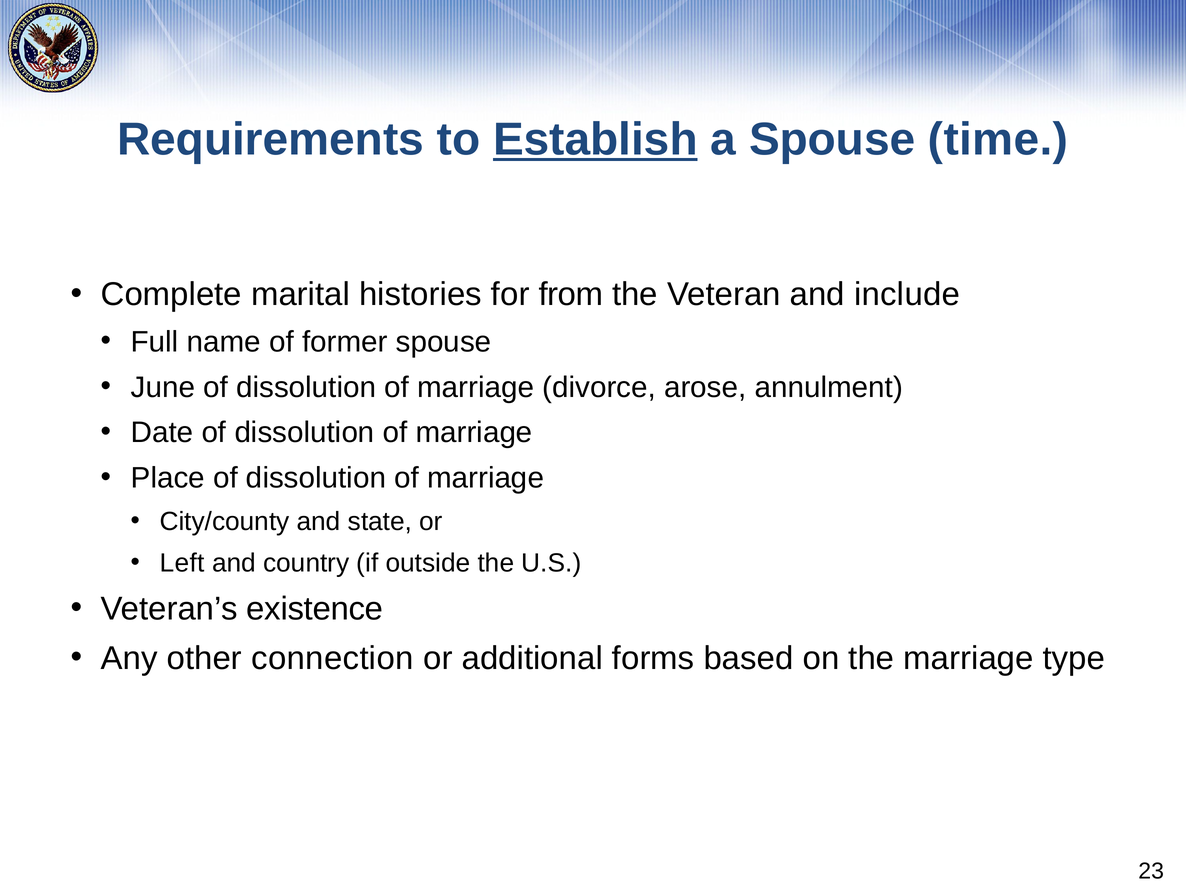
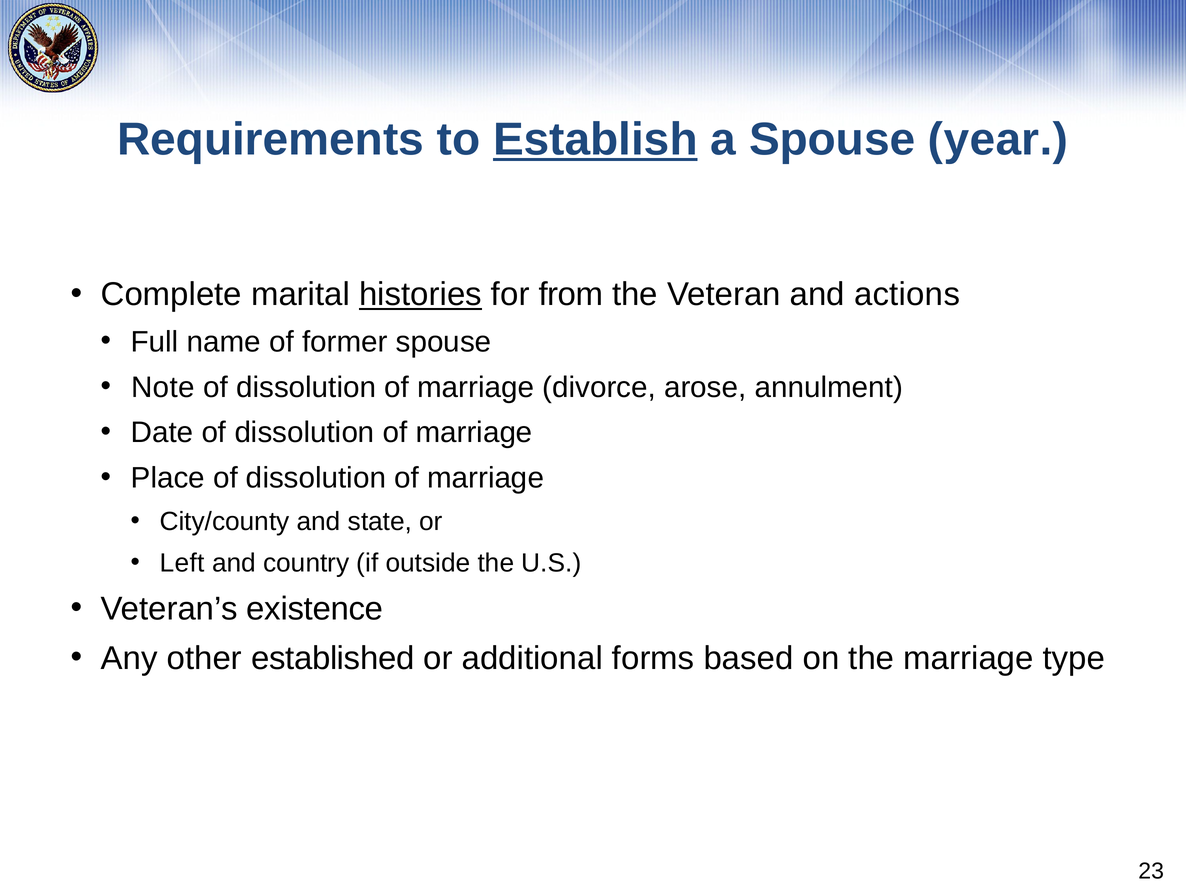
time: time -> year (998, 140)
histories underline: none -> present (420, 295)
include: include -> actions (907, 295)
June: June -> Note (163, 387)
connection: connection -> established (333, 659)
